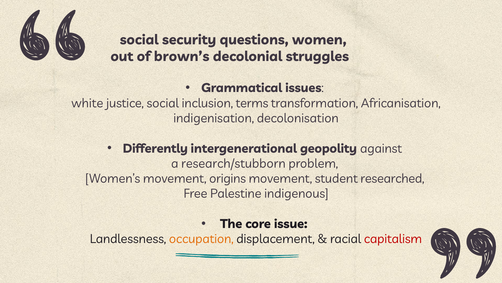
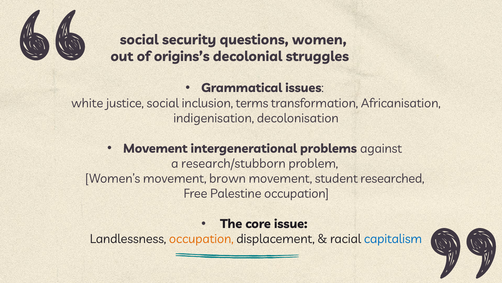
brown’s: brown’s -> origins’s (182, 57)
Differently: Differently -> Movement (155, 148)
geopolity: geopolity -> problems (329, 148)
origins: origins -> brown (228, 178)
Palestine indigenous: indigenous -> occupation (296, 193)
capitalism colour: red -> blue (393, 239)
